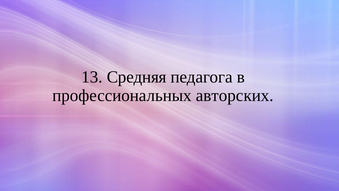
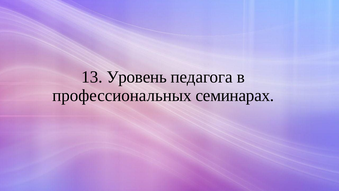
Средняя: Средняя -> Уровень (137, 77)
авторских: авторских -> семинарах (235, 95)
